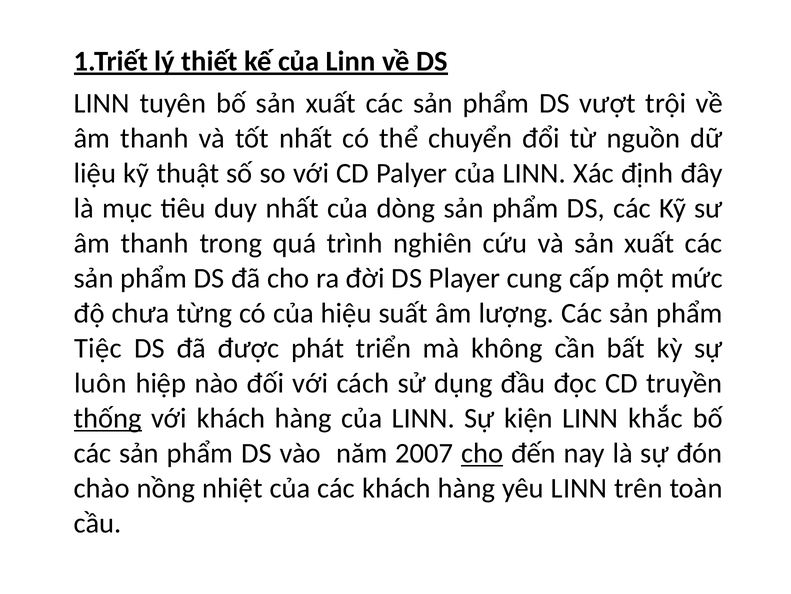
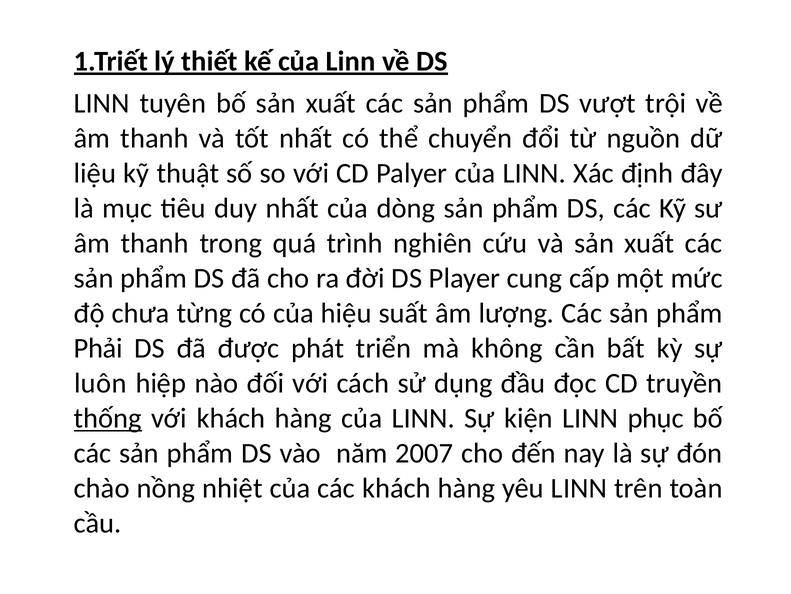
Tiệc: Tiệc -> Phải (98, 348)
khắc: khắc -> phục (656, 418)
cho underline: present -> none (482, 453)
